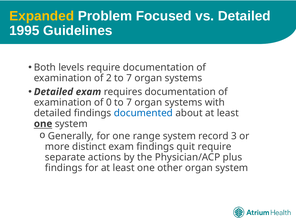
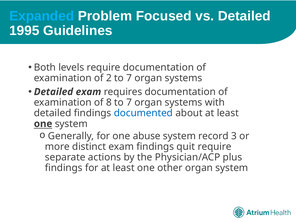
Expanded colour: yellow -> light blue (42, 16)
0: 0 -> 8 (109, 102)
range: range -> abuse (147, 136)
